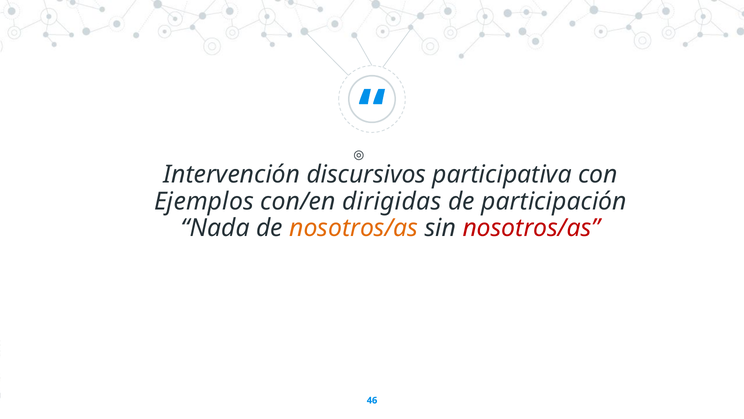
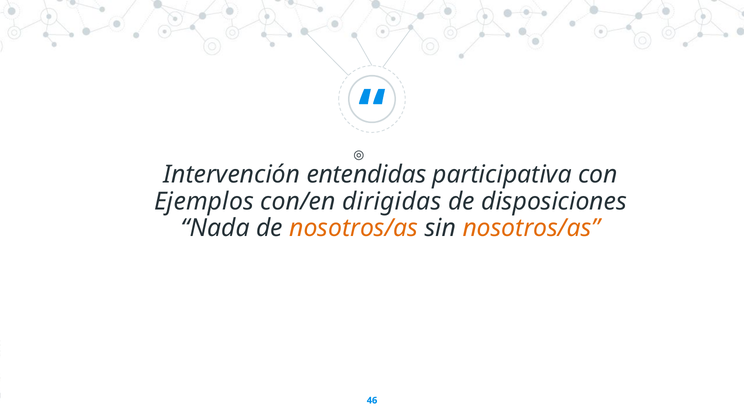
discursivos: discursivos -> entendidas (366, 174)
participación: participación -> disposiciones (554, 201)
nosotros/as colour: red -> orange (531, 228)
